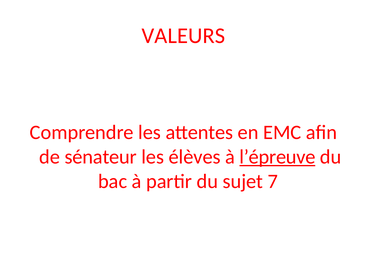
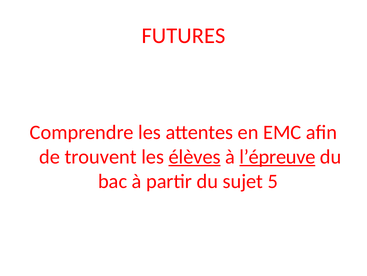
VALEURS: VALEURS -> FUTURES (183, 36)
sénateur: sénateur -> trouvent (101, 156)
élèves underline: none -> present (195, 156)
7: 7 -> 5 (273, 181)
